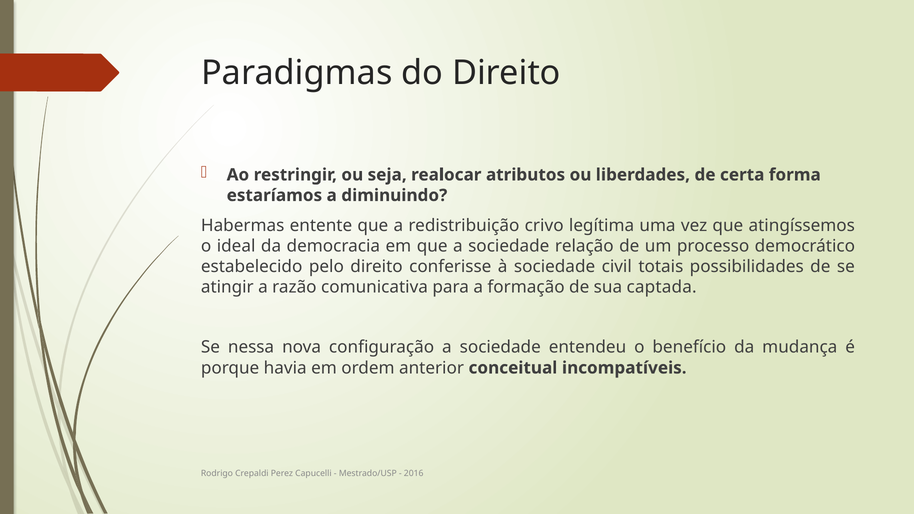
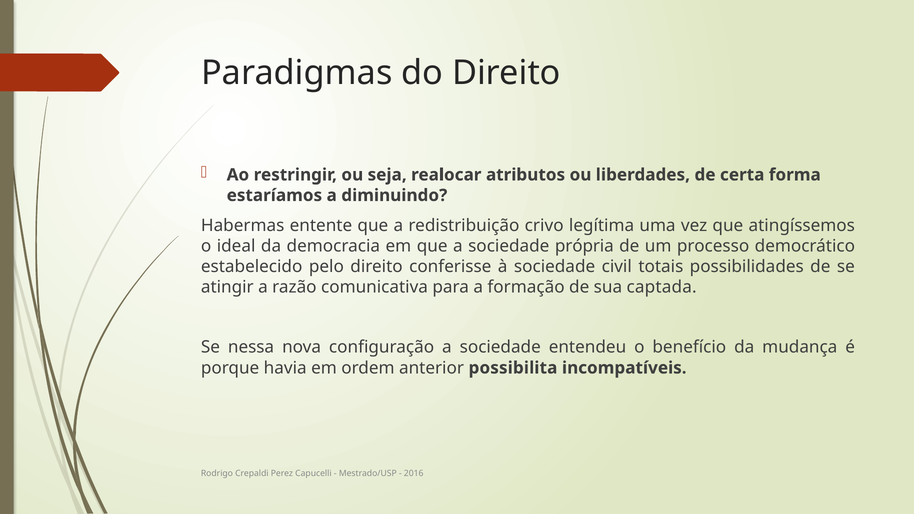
relação: relação -> própria (584, 246)
conceitual: conceitual -> possibilita (513, 368)
